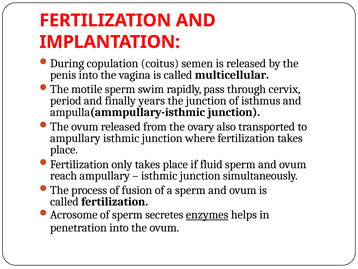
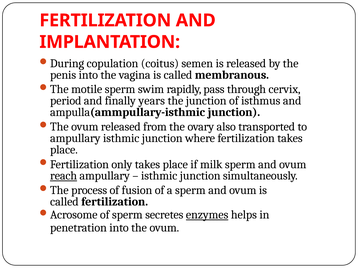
multicellular: multicellular -> membranous (232, 75)
fluid: fluid -> milk (211, 164)
reach underline: none -> present (64, 175)
